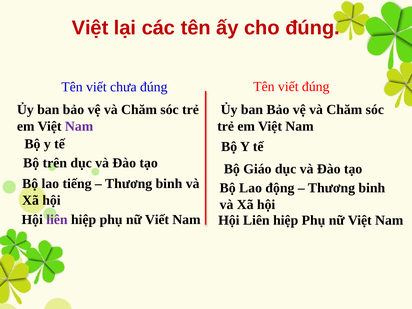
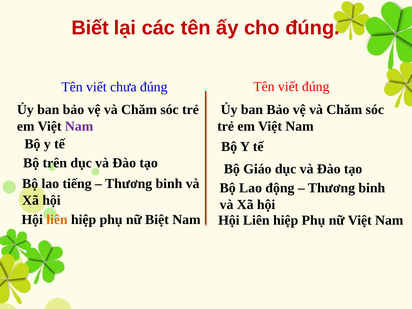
Việt: Việt -> Biết (90, 28)
liên colour: purple -> orange (57, 220)
nữ Viết: Viết -> Biệt (157, 220)
